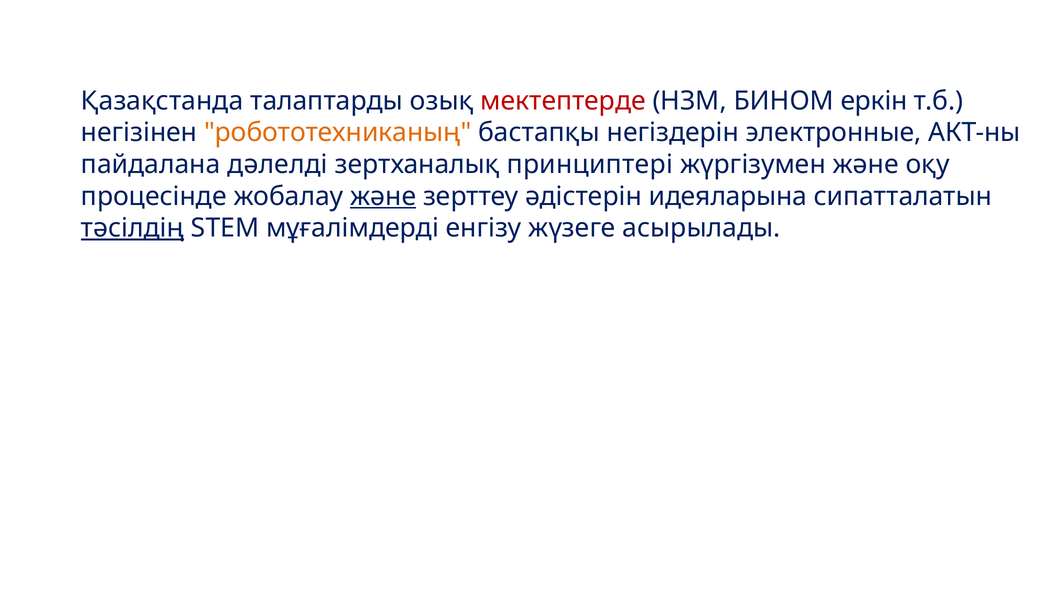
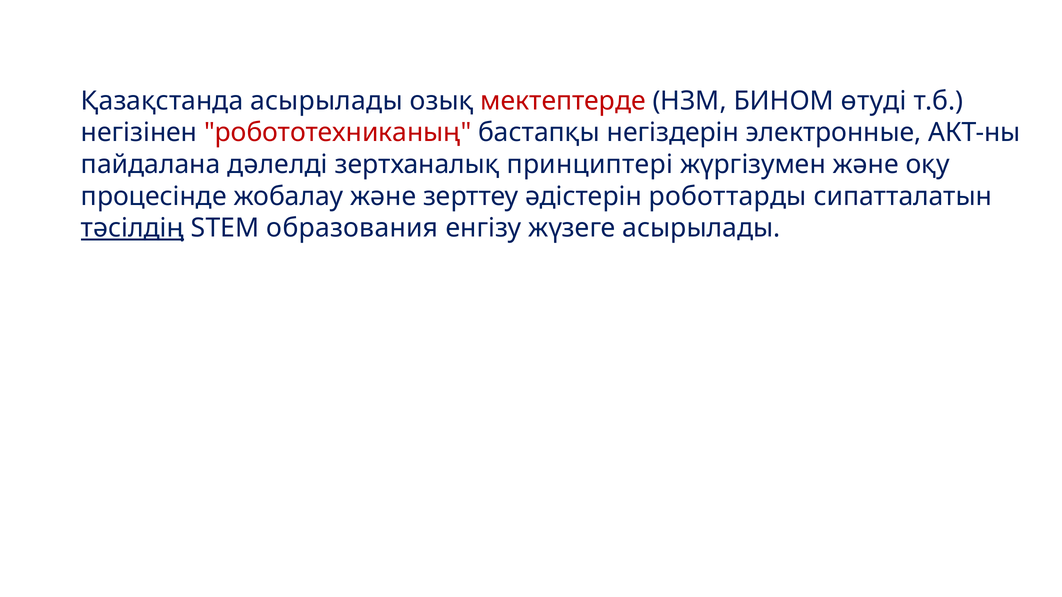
Қазақстанда талаптарды: талаптарды -> асырылады (326, 101)
еркін: еркін -> өтуді (874, 101)
робототехниканың colour: orange -> red (338, 133)
және underline: present -> none (383, 196)
идеяларына: идеяларына -> роботтарды (728, 196)
мұғалімдерді: мұғалімдерді -> образования (352, 228)
